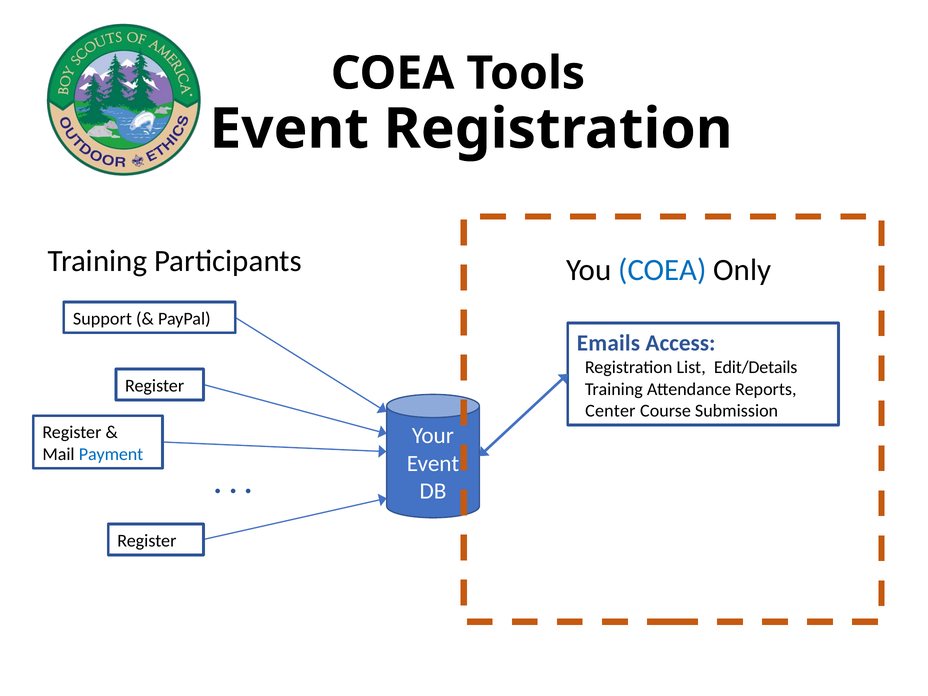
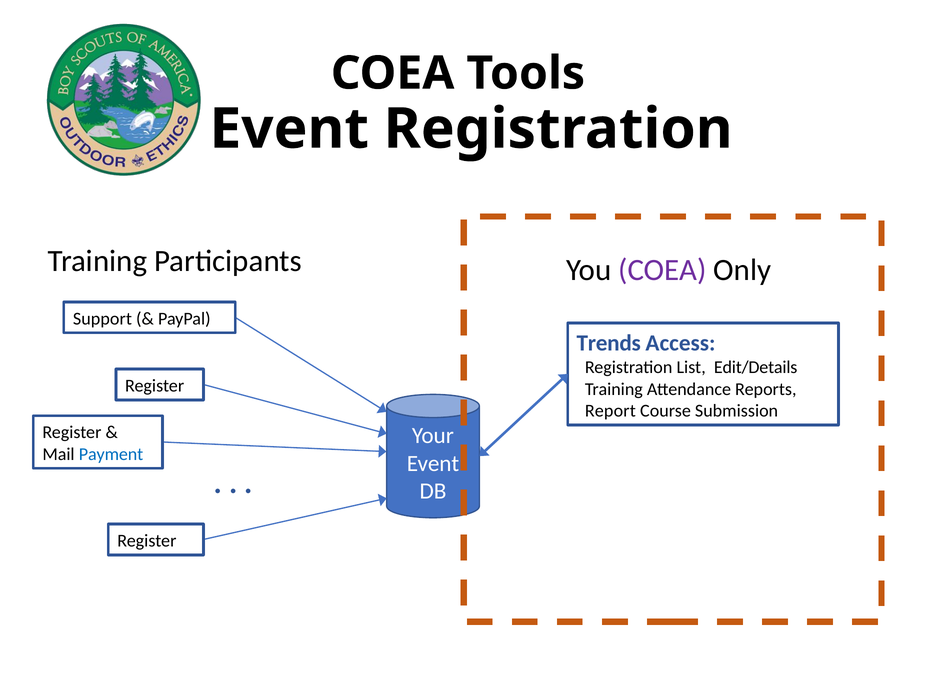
COEA colour: blue -> purple (662, 270)
Emails: Emails -> Trends (609, 343)
Center: Center -> Report (610, 411)
